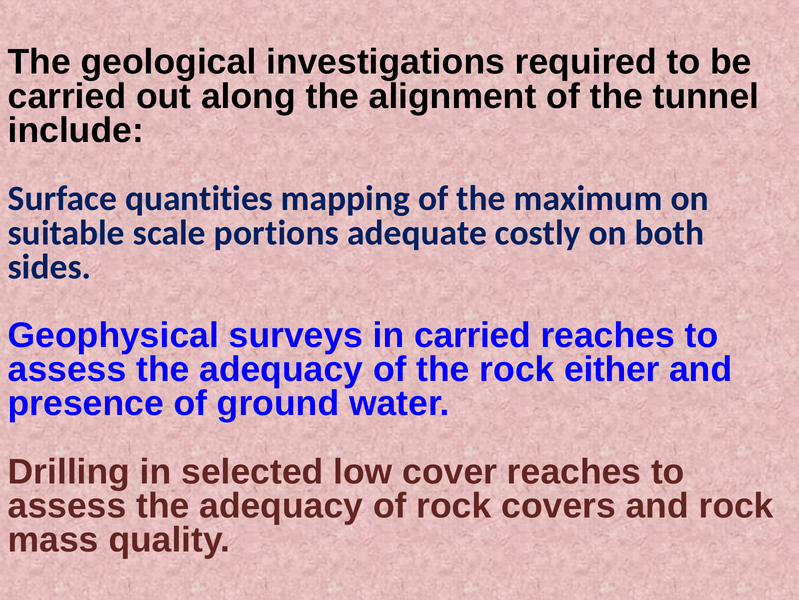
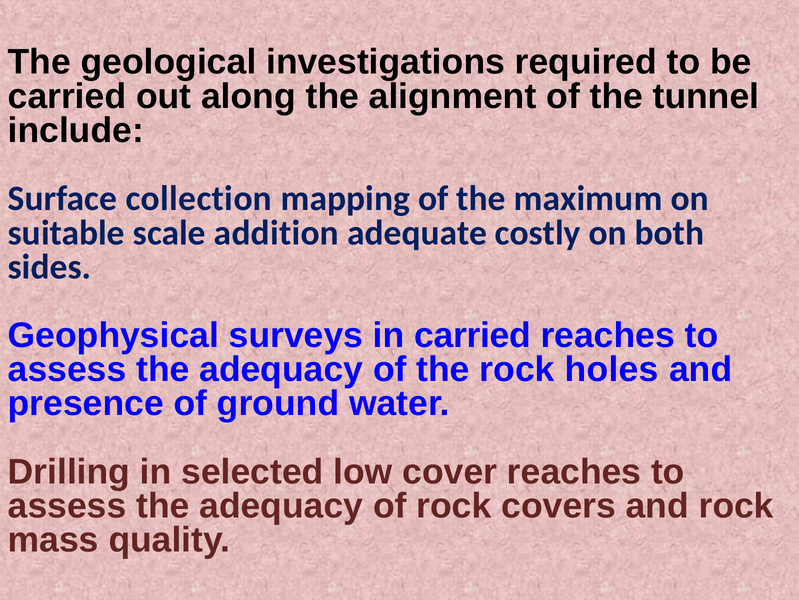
quantities: quantities -> collection (199, 199)
portions: portions -> addition (276, 233)
either: either -> holes (612, 369)
